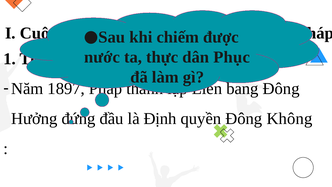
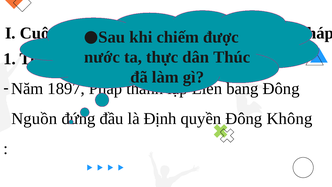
Phục: Phục -> Thúc (232, 57)
Hưởng: Hưởng -> Nguồn (34, 118)
